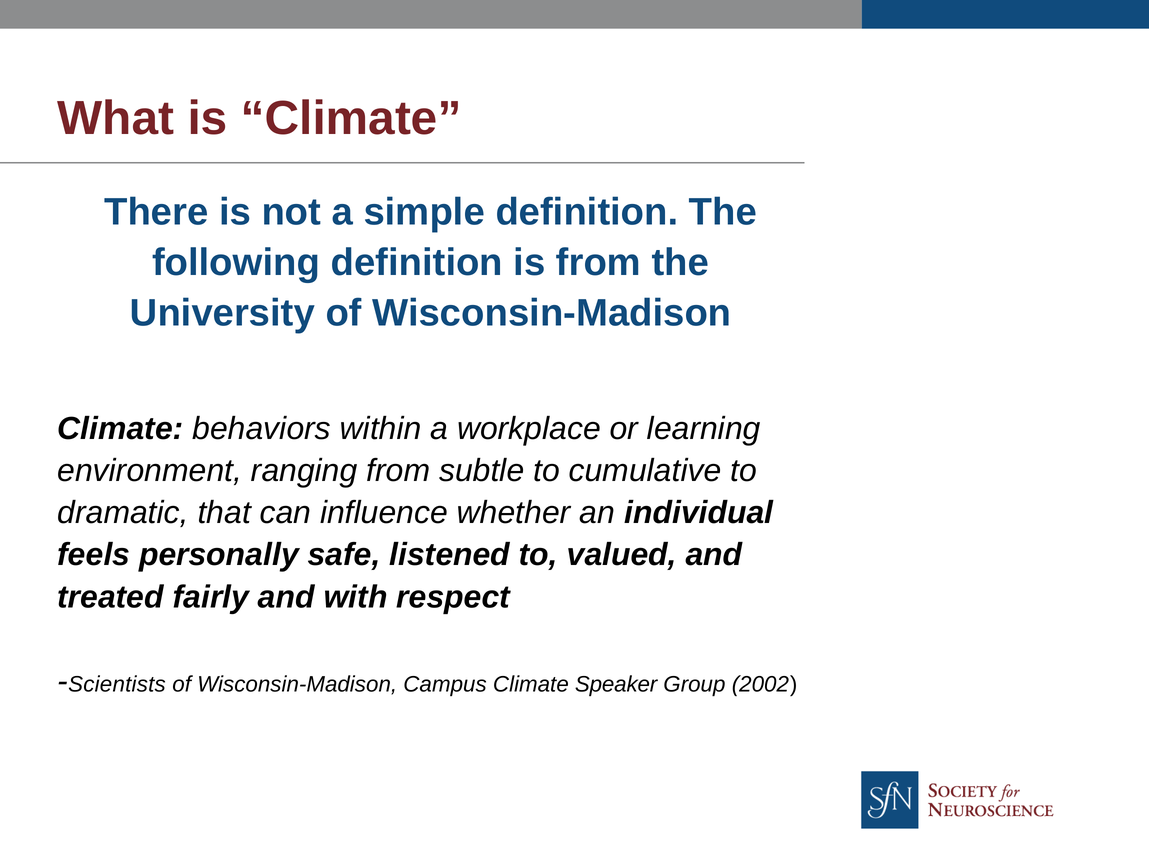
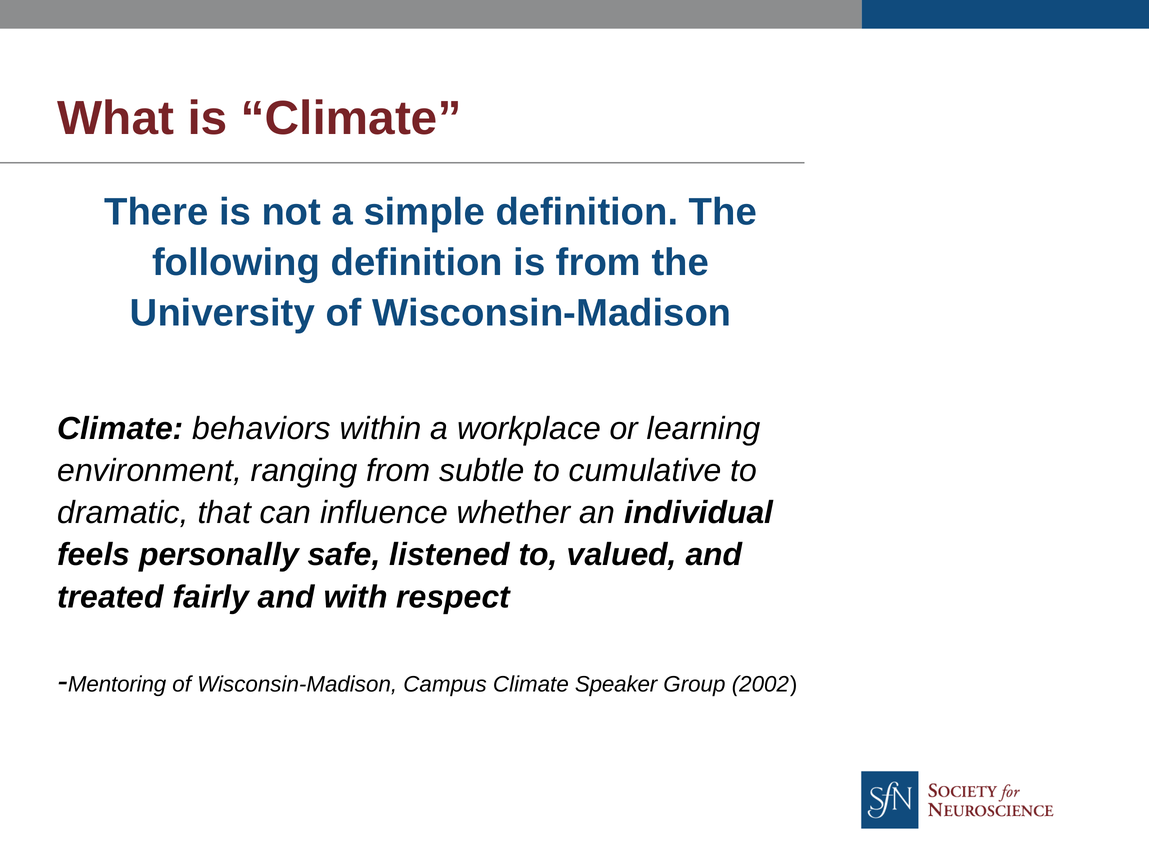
Scientists: Scientists -> Mentoring (117, 684)
